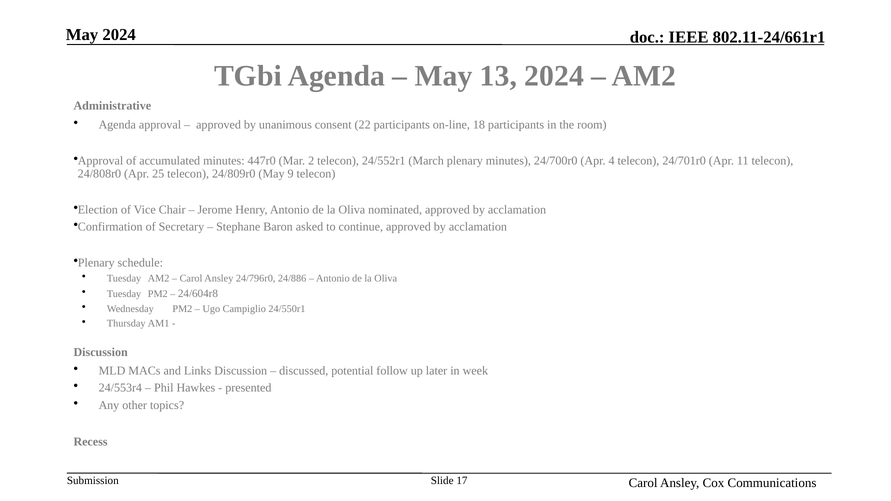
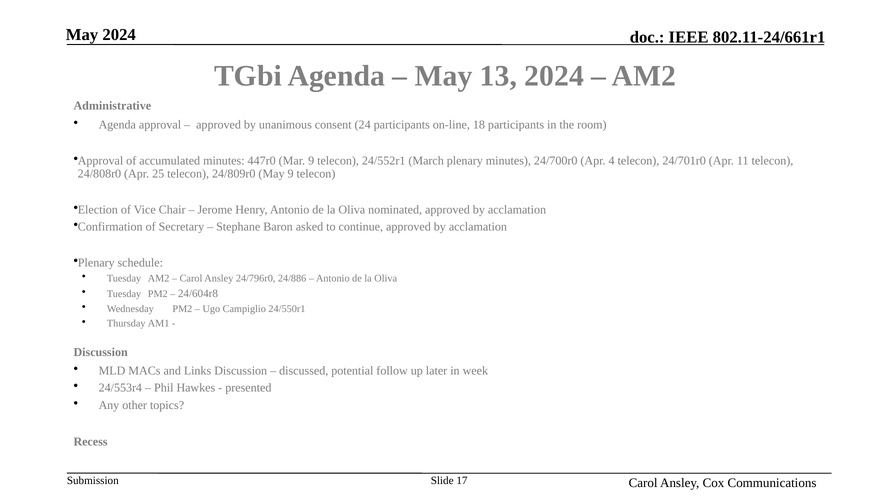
22: 22 -> 24 (363, 125)
Mar 2: 2 -> 9 (311, 161)
